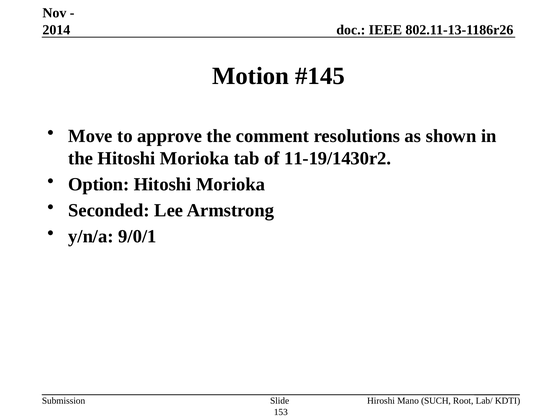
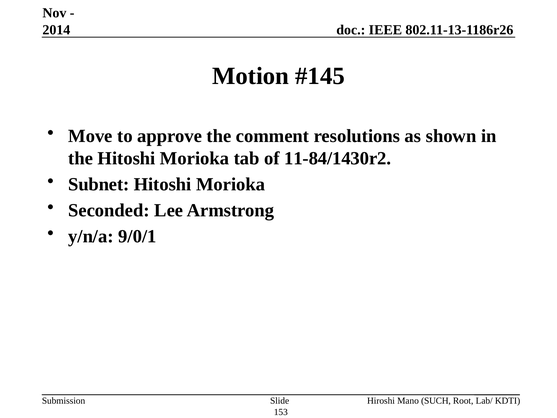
11-19/1430r2: 11-19/1430r2 -> 11-84/1430r2 (338, 158)
Option: Option -> Subnet (99, 184)
